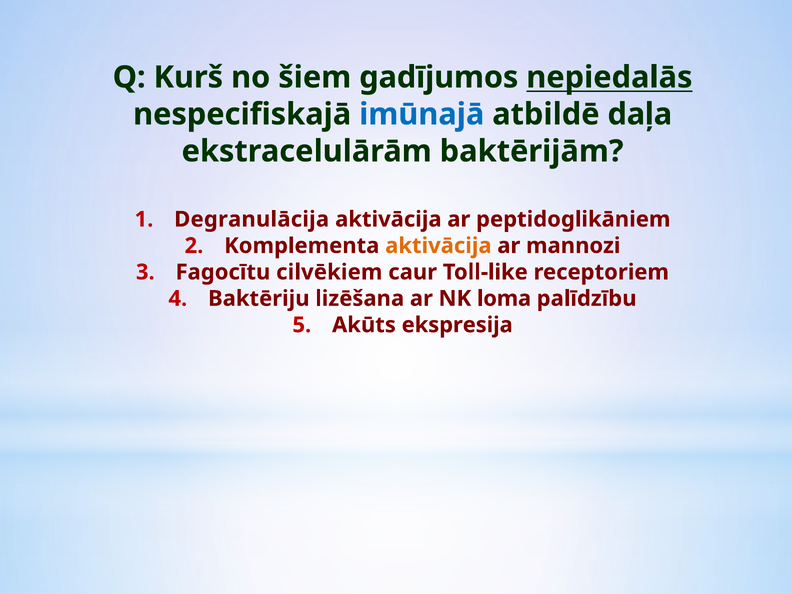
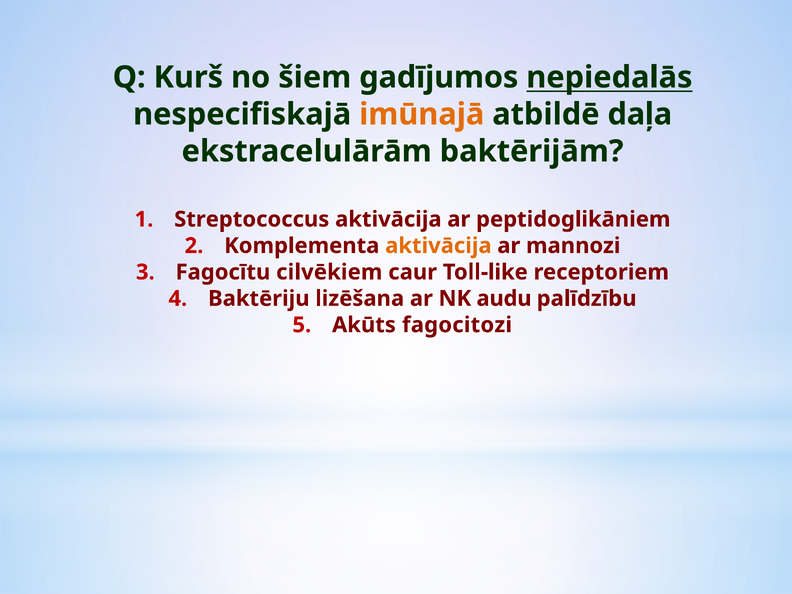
imūnajā colour: blue -> orange (422, 114)
Degranulācija: Degranulācija -> Streptococcus (252, 219)
loma: loma -> audu (504, 299)
ekspresija: ekspresija -> fagocitozi (457, 325)
